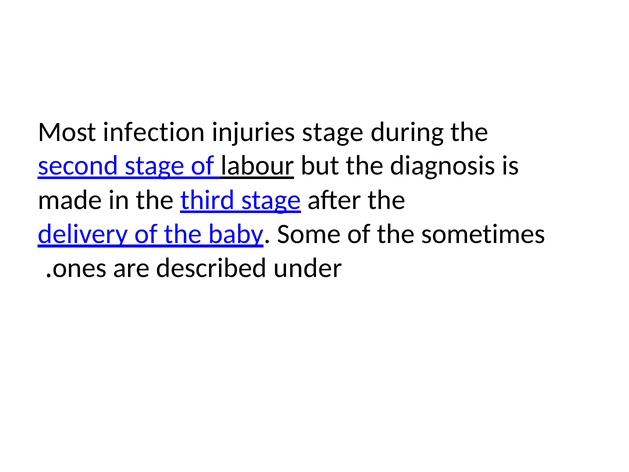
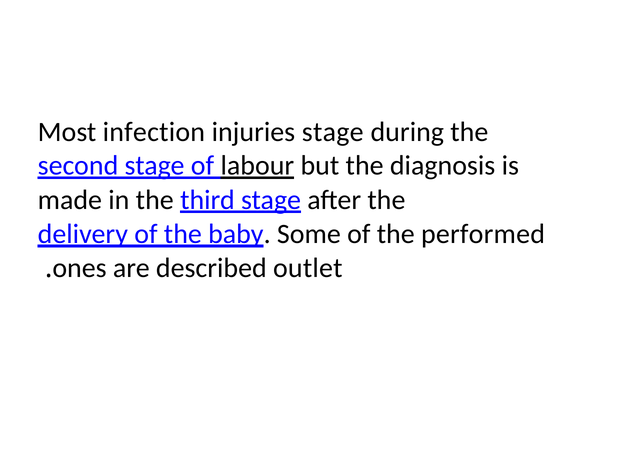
sometimes: sometimes -> performed (483, 234)
under: under -> outlet (308, 268)
